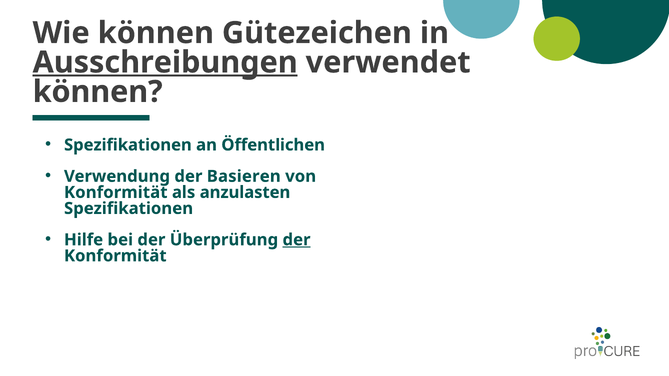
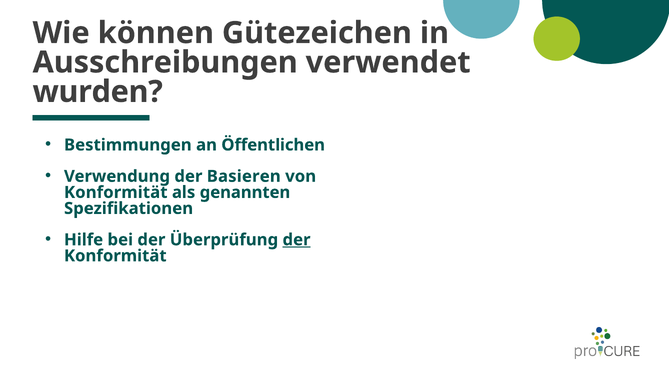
Ausschreibungen underline: present -> none (165, 62)
können: können -> wurden (98, 92)
Spezifikationen: Spezifikationen -> Bestimmungen (128, 145)
anzulasten: anzulasten -> genannten (245, 193)
